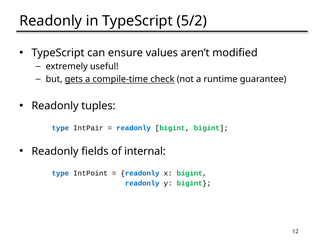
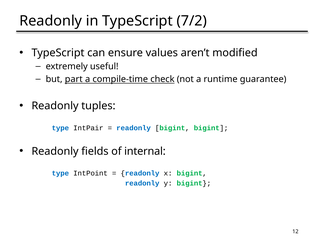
5/2: 5/2 -> 7/2 (192, 21)
gets: gets -> part (74, 79)
